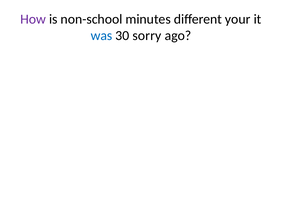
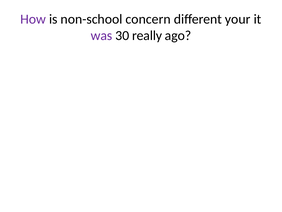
minutes: minutes -> concern (148, 19)
was colour: blue -> purple (101, 36)
sorry: sorry -> really (147, 36)
